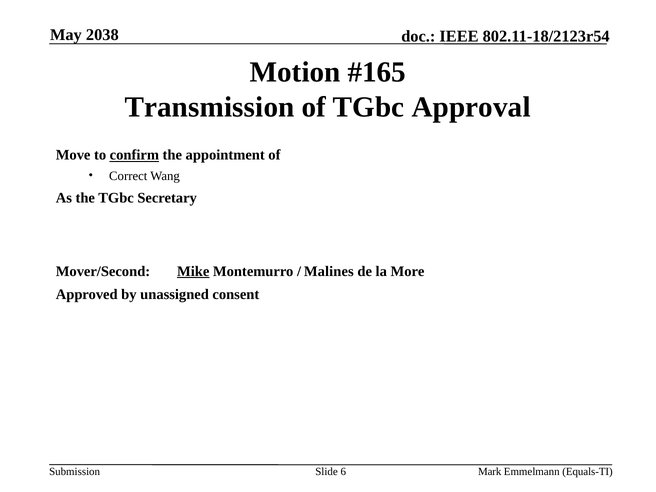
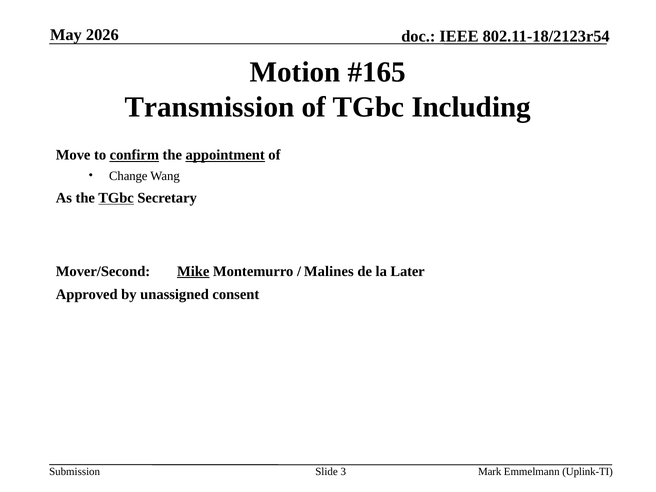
2038: 2038 -> 2026 (102, 35)
Approval: Approval -> Including (471, 107)
appointment underline: none -> present (225, 155)
Correct: Correct -> Change (128, 176)
TGbc underline: none -> present (116, 198)
More: More -> Later (408, 271)
6: 6 -> 3 (343, 472)
Equals-TI: Equals-TI -> Uplink-TI (588, 472)
